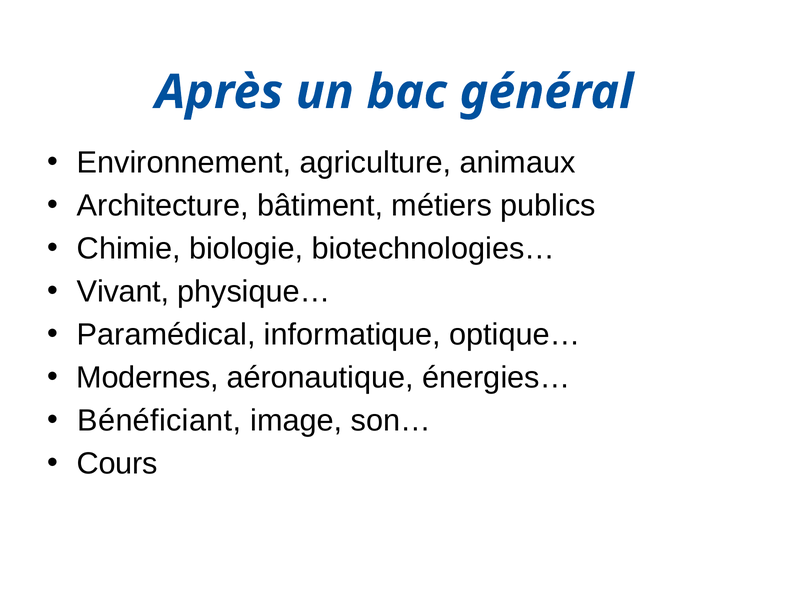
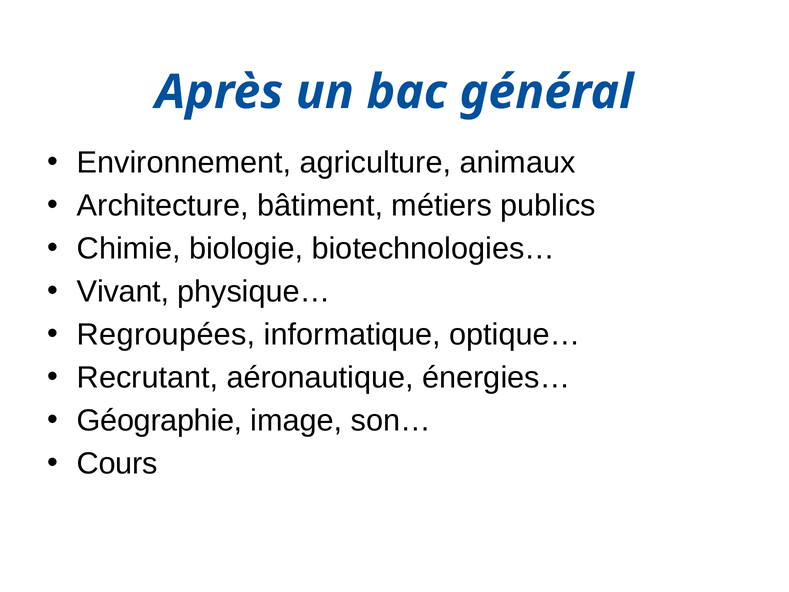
Paramédical: Paramédical -> Regroupées (166, 335)
Modernes: Modernes -> Recrutant (148, 378)
Bénéficiant: Bénéficiant -> Géographie (160, 421)
